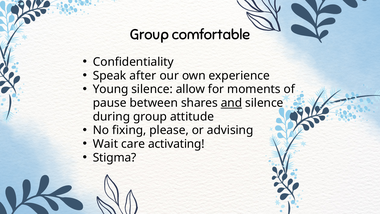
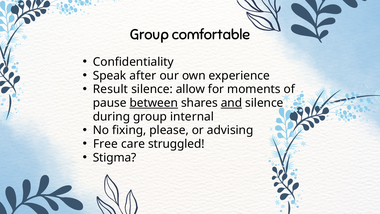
Young: Young -> Result (110, 89)
between underline: none -> present (154, 103)
attitude: attitude -> internal (192, 116)
Wait: Wait -> Free (105, 144)
activating: activating -> struggled (176, 144)
